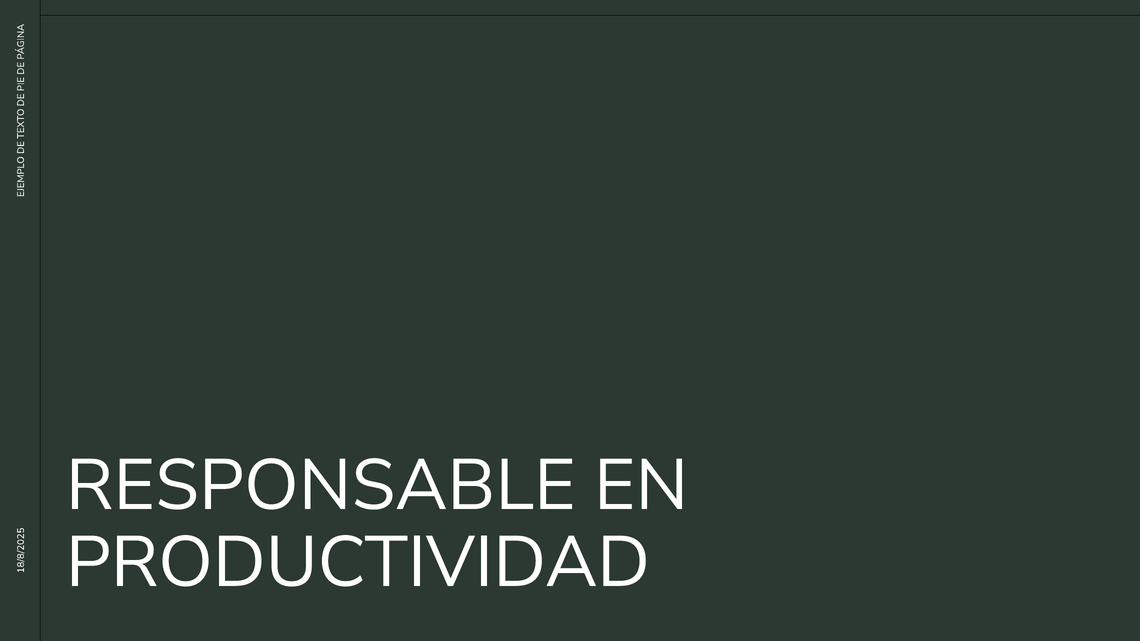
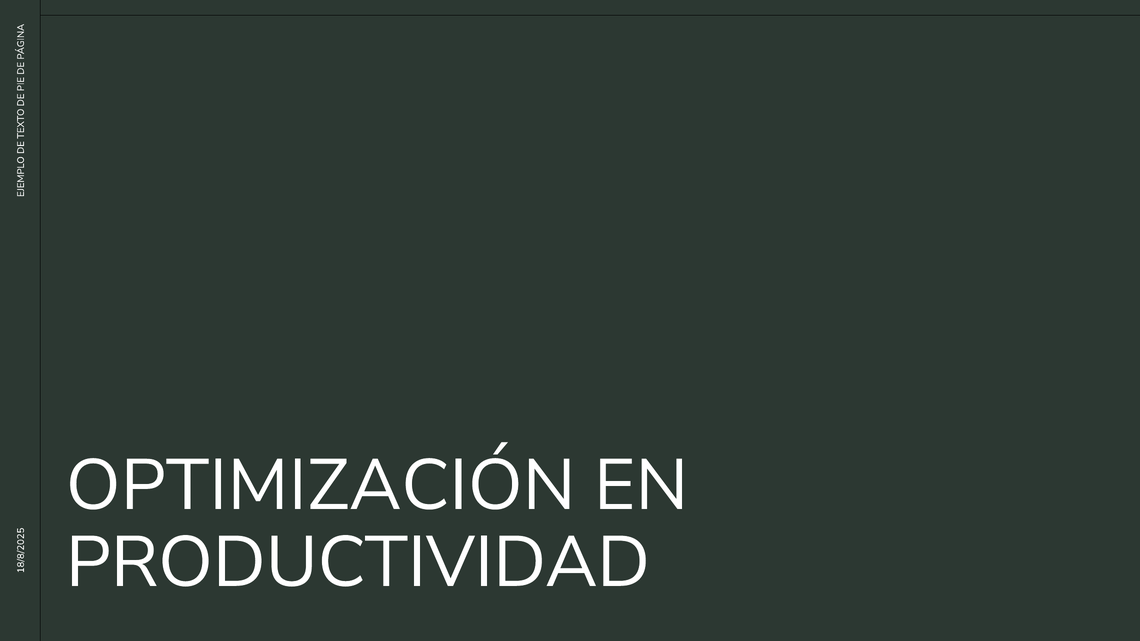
RESPONSABLE: RESPONSABLE -> OPTIMIZACIÓN (321, 486)
